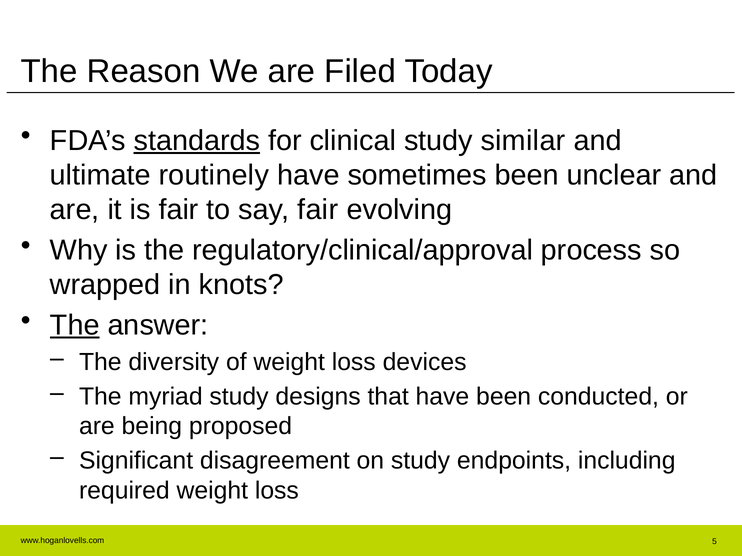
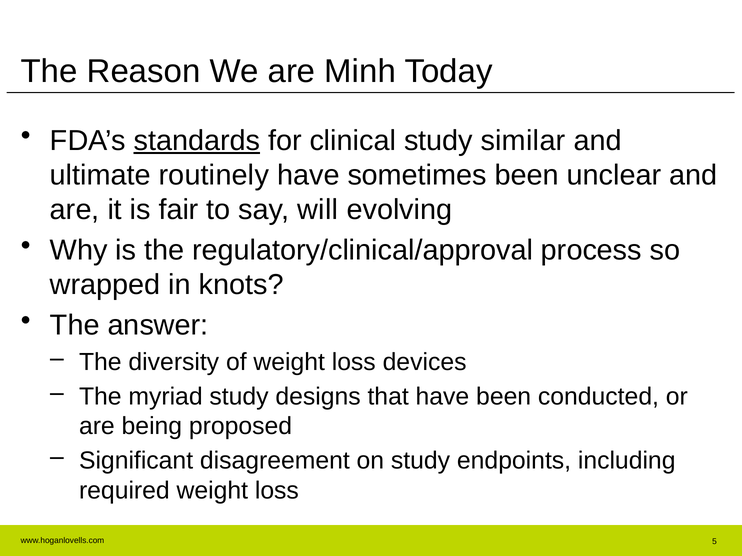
Filed: Filed -> Minh (360, 72)
say fair: fair -> will (318, 210)
The underline: present -> none (75, 325)
